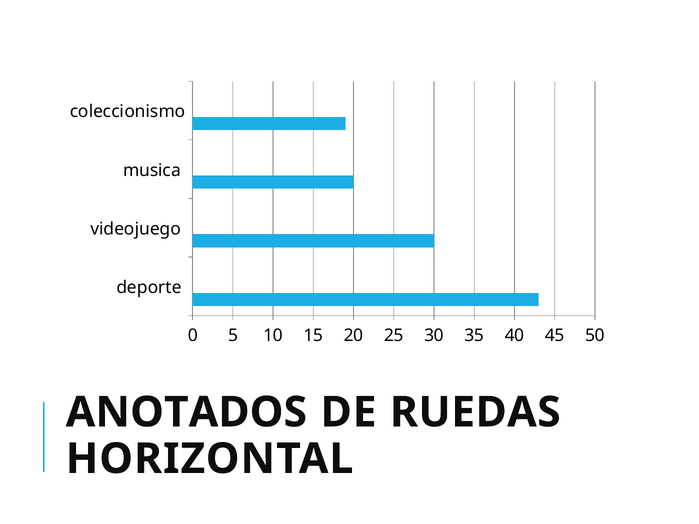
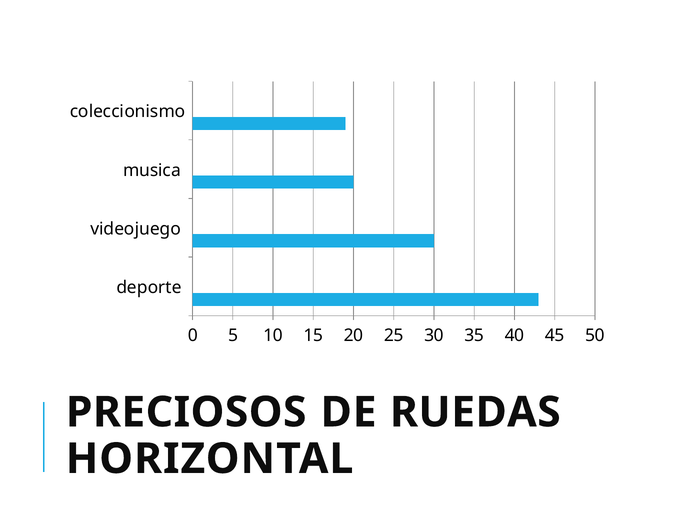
ANOTADOS: ANOTADOS -> PRECIOSOS (186, 412)
